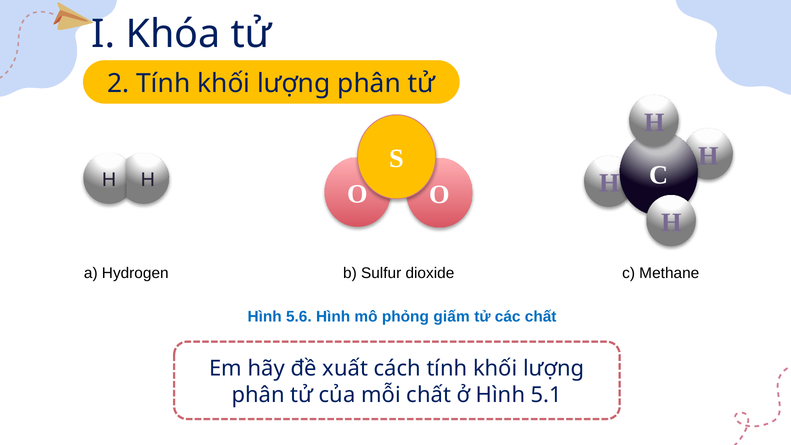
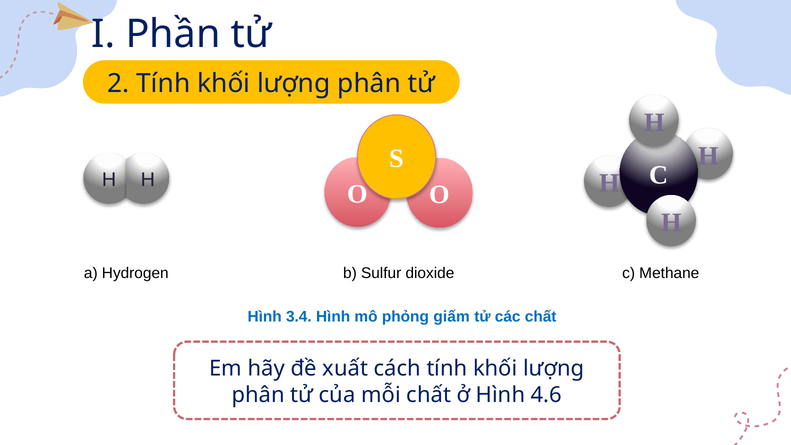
Khóa: Khóa -> Phần (173, 34)
5.6: 5.6 -> 3.4 (299, 317)
5.1: 5.1 -> 4.6 (546, 395)
